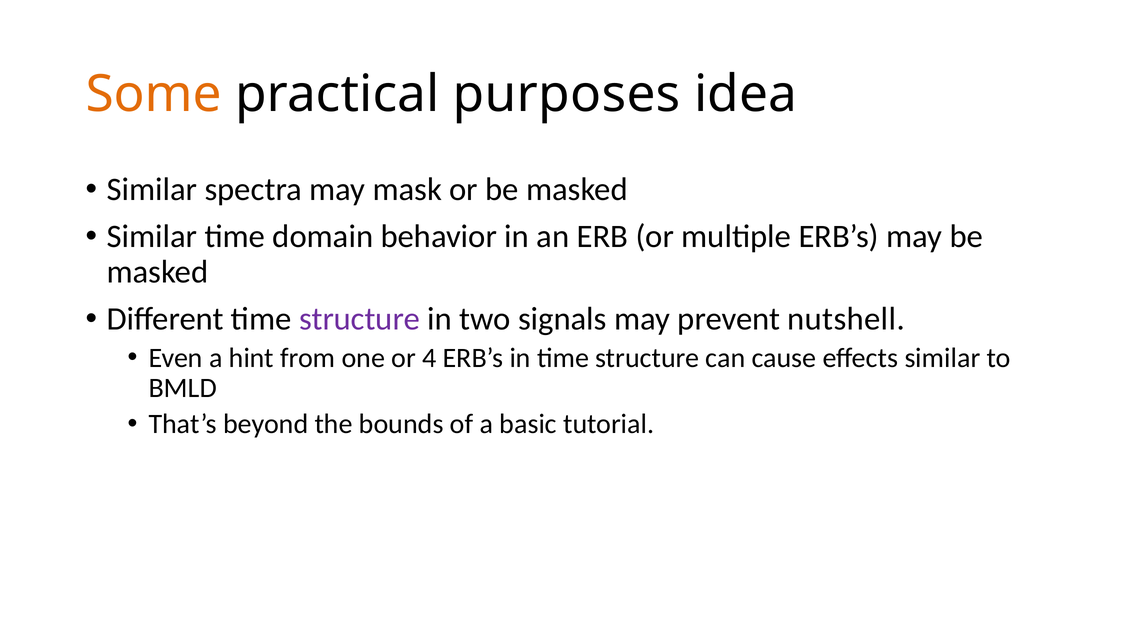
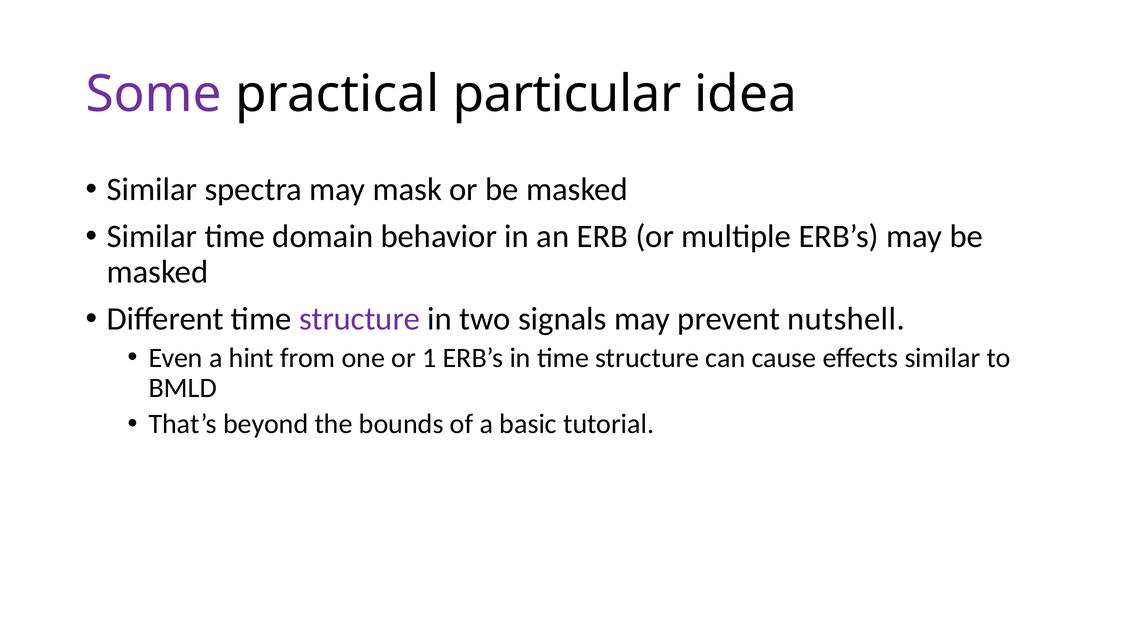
Some colour: orange -> purple (154, 94)
purposes: purposes -> particular (567, 94)
4: 4 -> 1 (429, 358)
